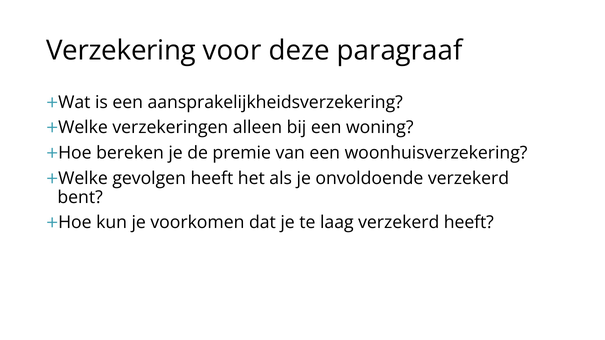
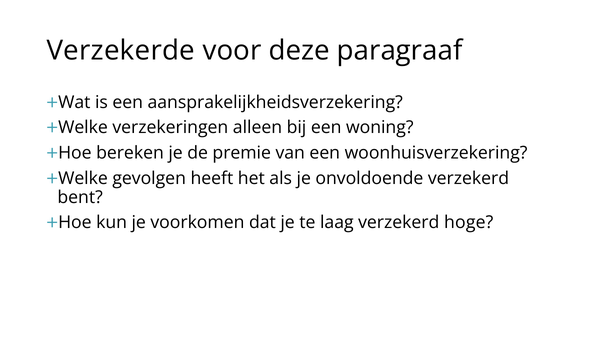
Verzekering: Verzekering -> Verzekerde (121, 51)
verzekerd heeft: heeft -> hoge (469, 223)
